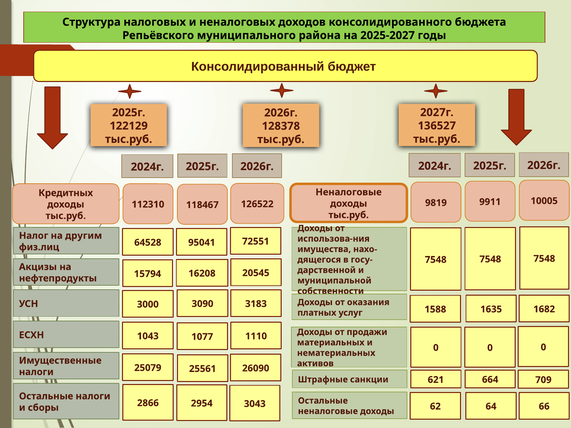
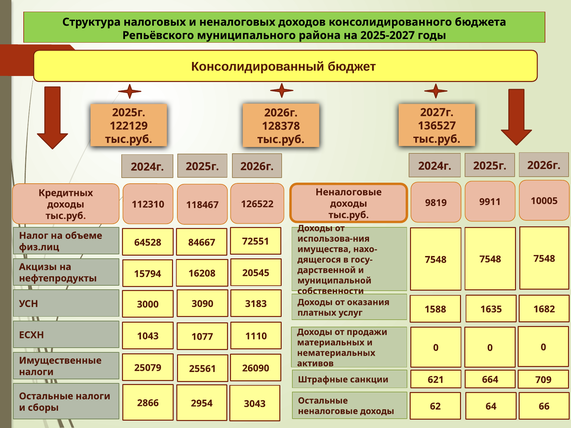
другим: другим -> объеме (84, 236)
95041: 95041 -> 84667 (202, 243)
